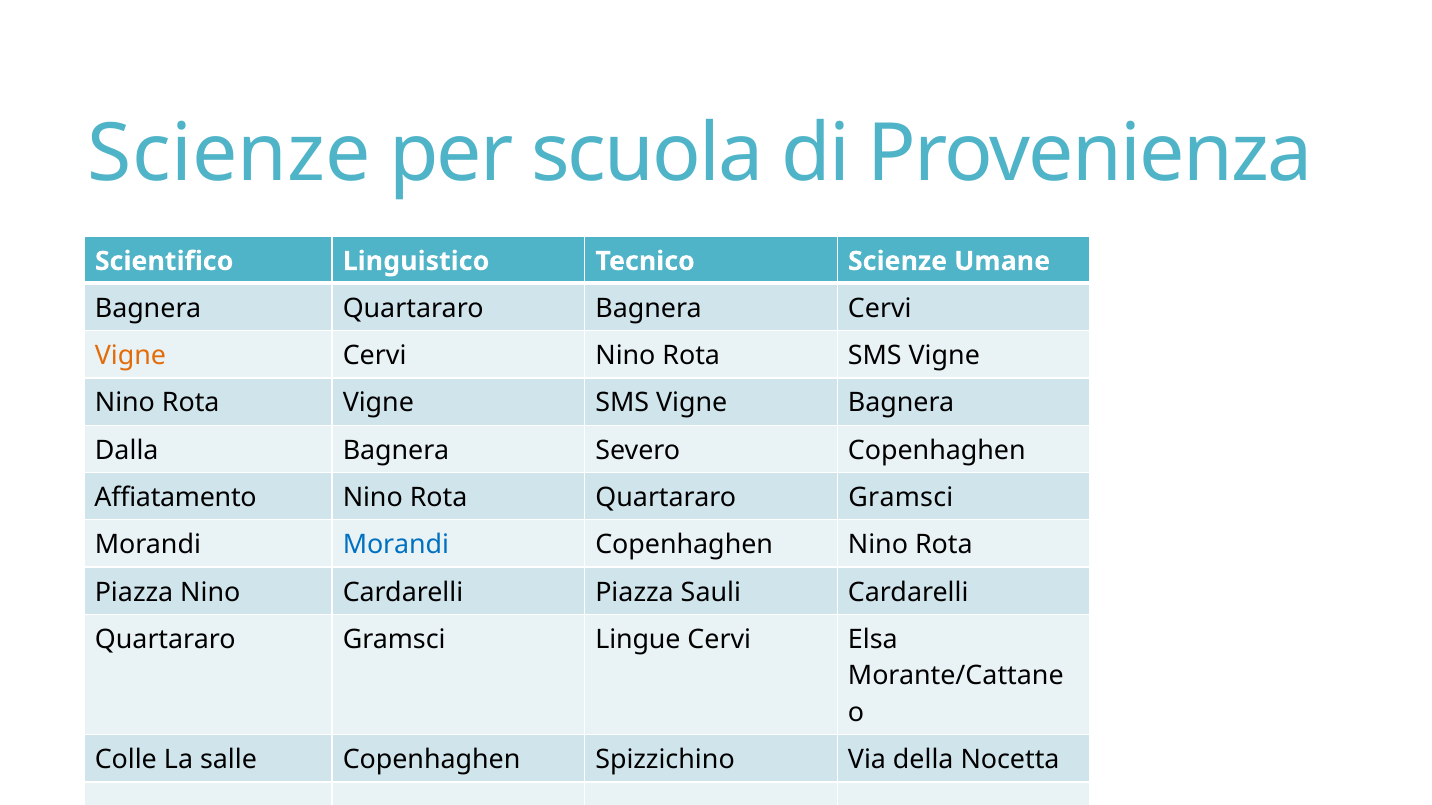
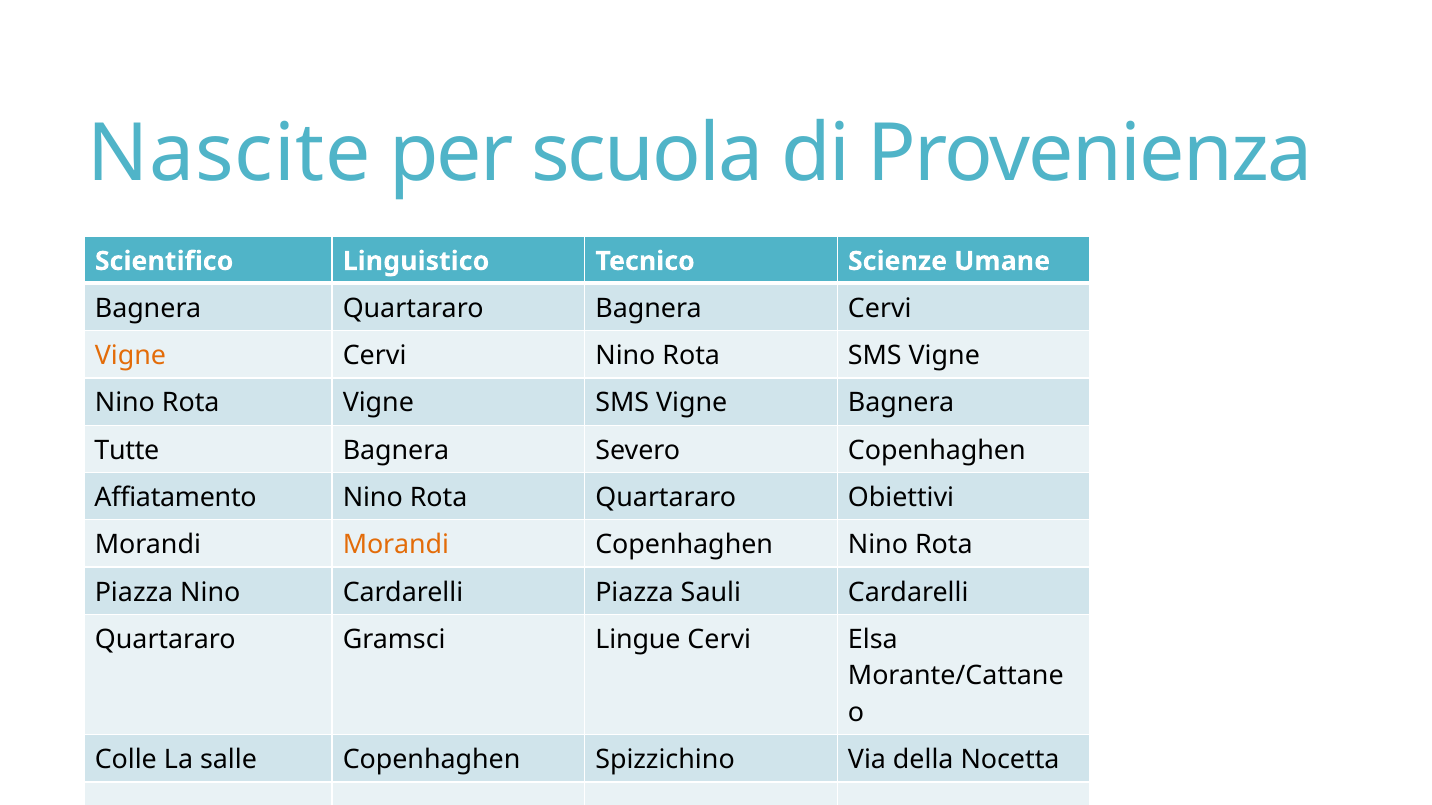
Scienze: Scienze -> Nascite (229, 154)
Dalla: Dalla -> Tutte (127, 451)
Rota Quartararo Gramsci: Gramsci -> Obiettivi (901, 498)
Morandi colour: blue -> orange (396, 545)
